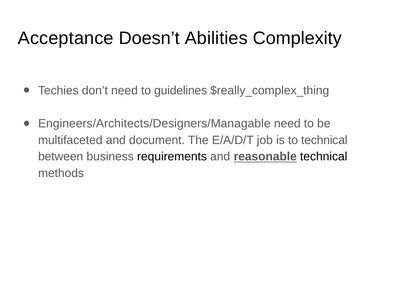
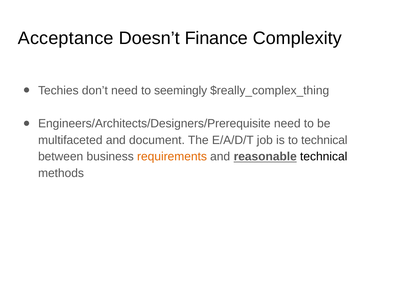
Abilities: Abilities -> Finance (216, 38)
guidelines: guidelines -> seemingly (181, 90)
Engineers/Architects/Designers/Managable: Engineers/Architects/Designers/Managable -> Engineers/Architects/Designers/Prerequisite (154, 123)
requirements colour: black -> orange (172, 156)
